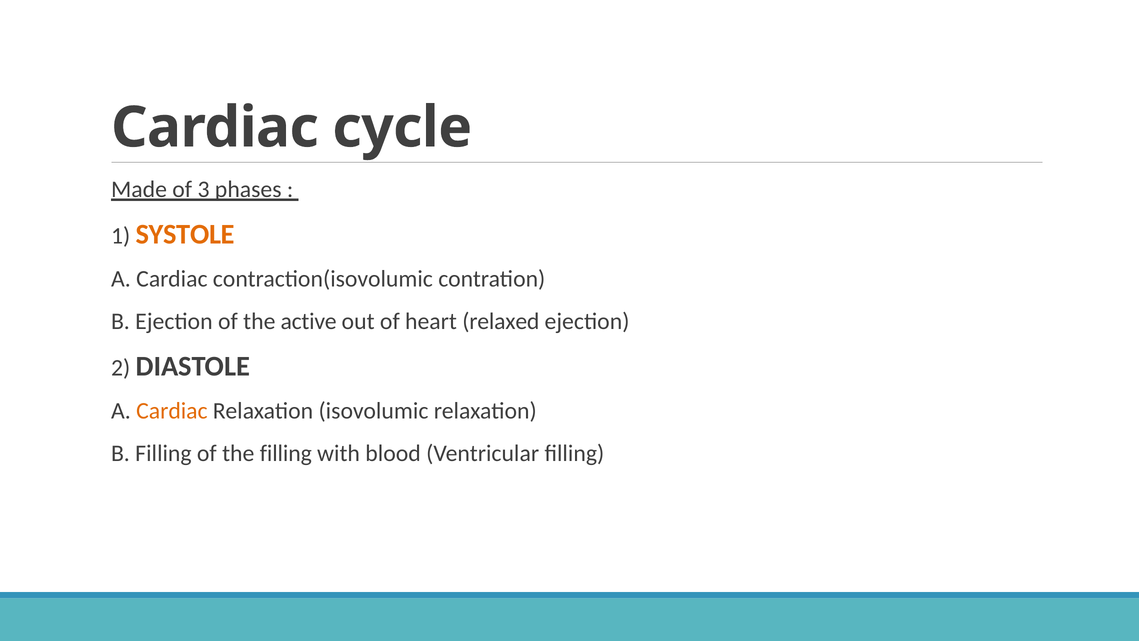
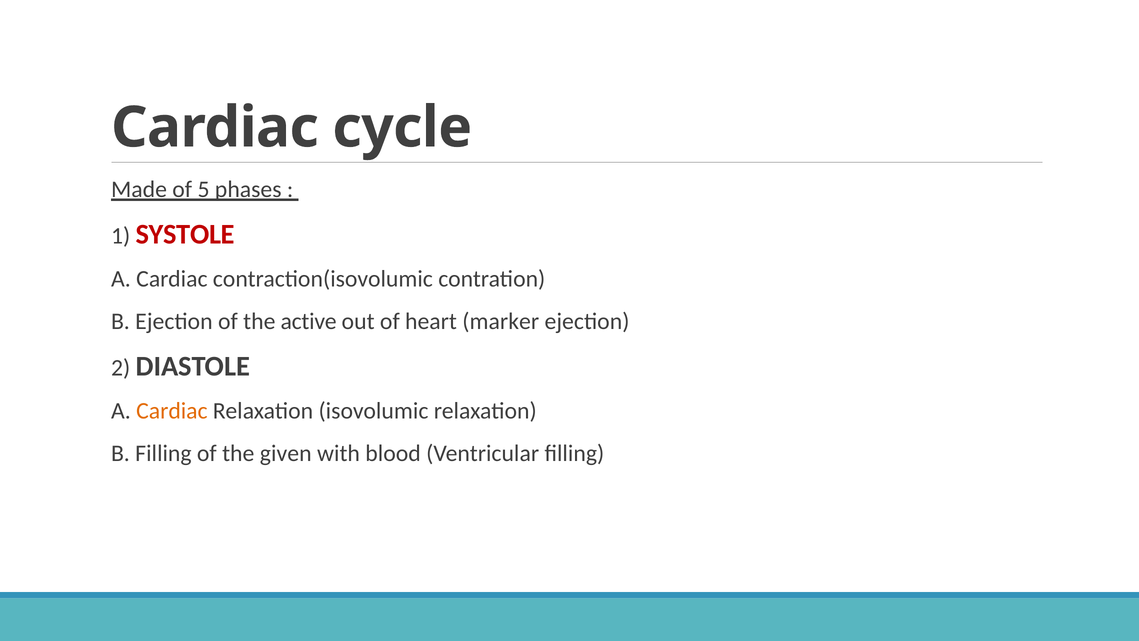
3: 3 -> 5 (204, 189)
SYSTOLE colour: orange -> red (185, 234)
relaxed: relaxed -> marker (501, 321)
the filling: filling -> given (286, 453)
